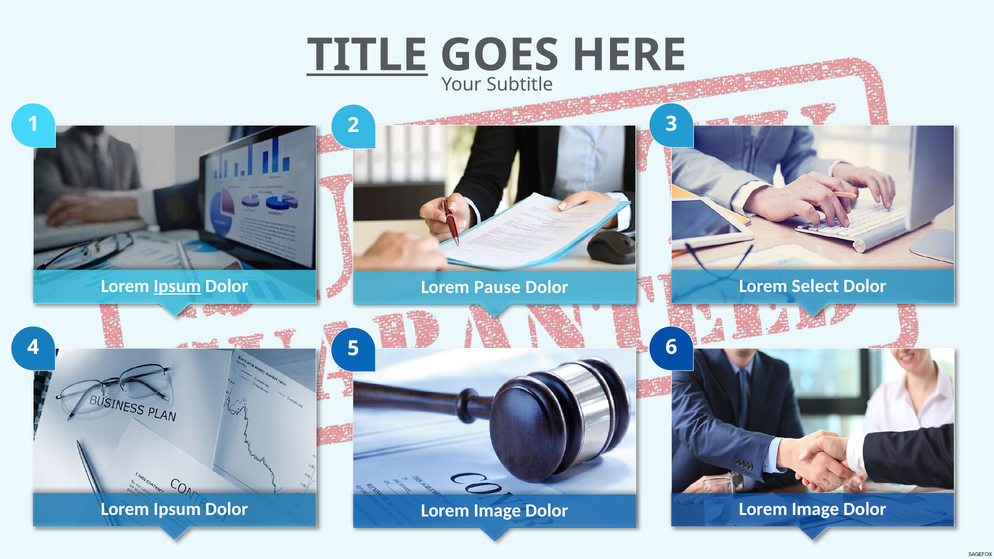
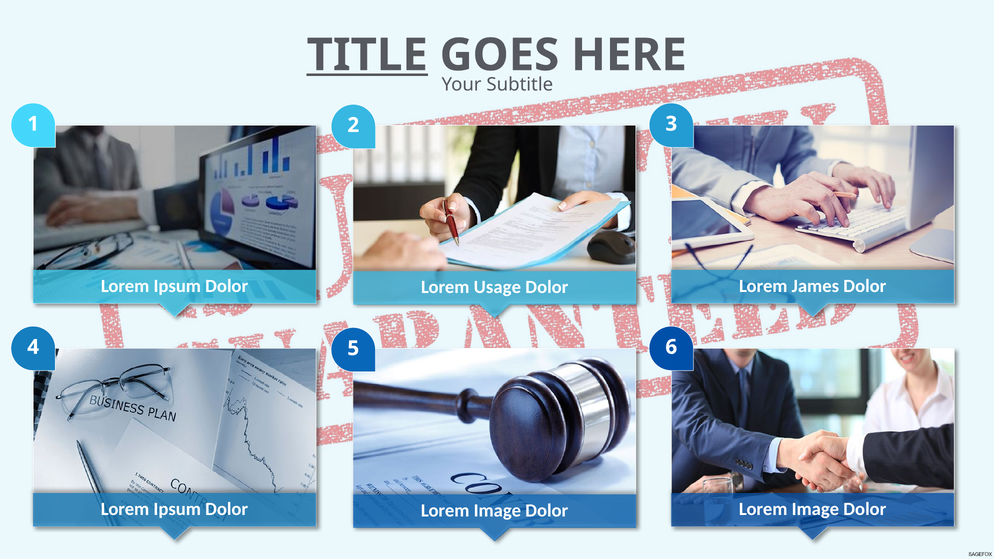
Ipsum underline: present -> none (177, 286)
Select: Select -> James (815, 286)
Pause: Pause -> Usage (497, 287)
